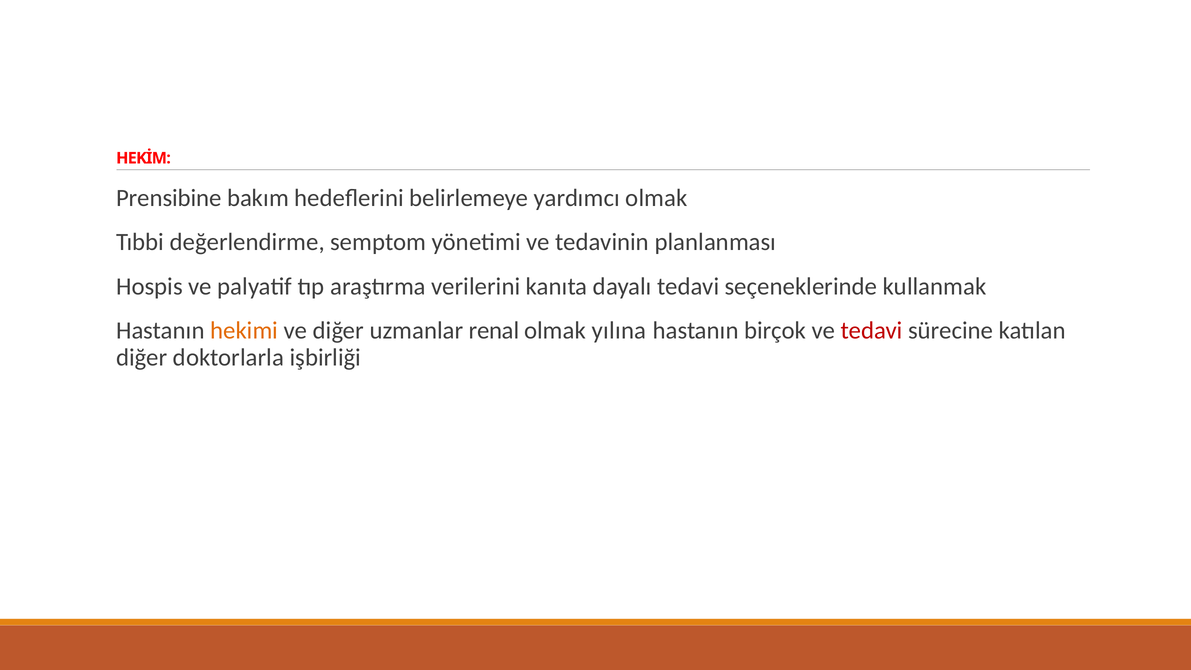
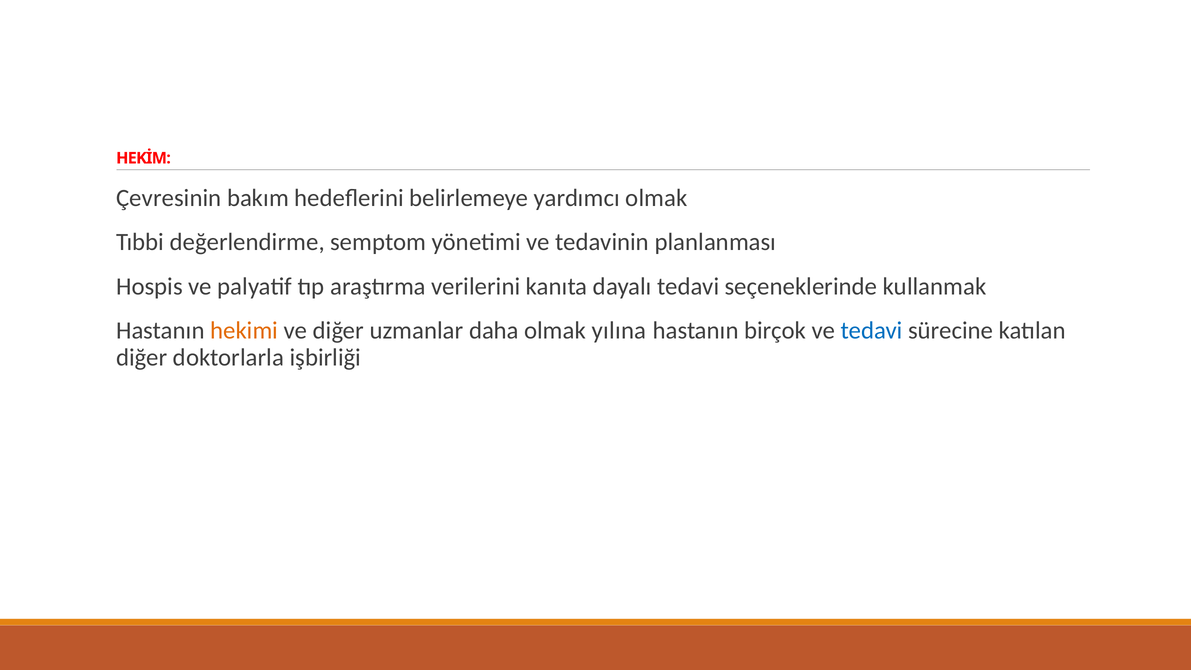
Prensibine: Prensibine -> Çevresinin (169, 198)
renal: renal -> daha (494, 331)
tedavi colour: red -> blue (872, 331)
